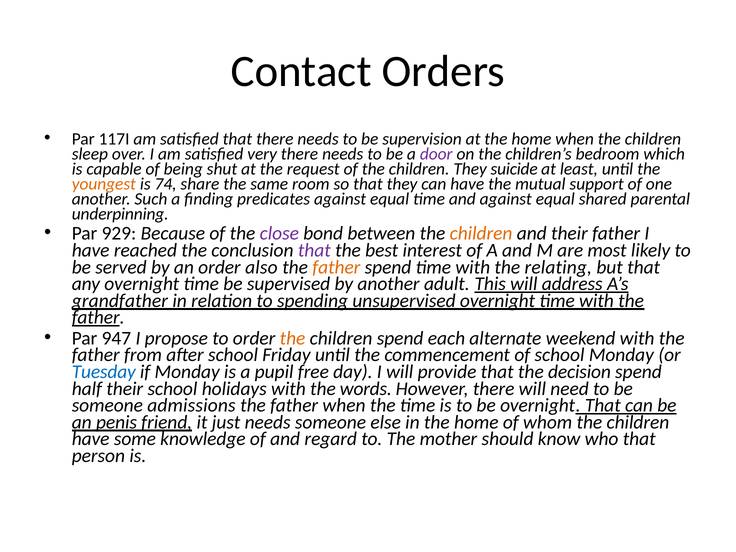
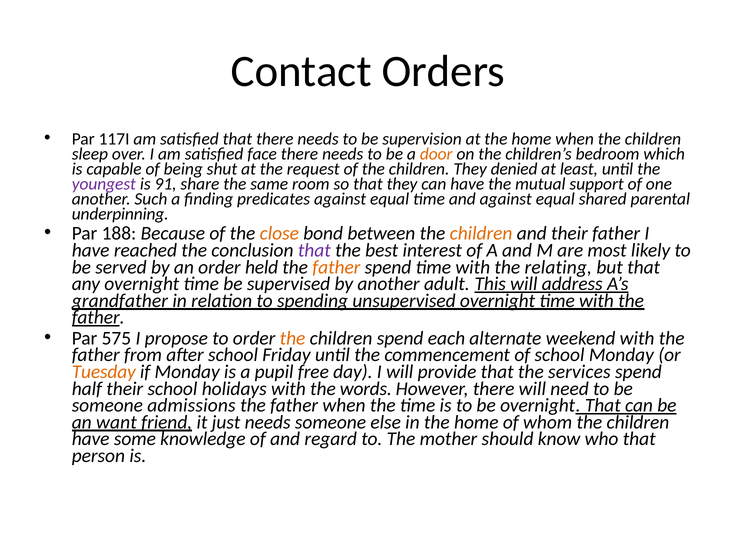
very: very -> face (262, 154)
door colour: purple -> orange (436, 154)
suicide: suicide -> denied (514, 169)
youngest colour: orange -> purple (104, 184)
74: 74 -> 91 (166, 184)
929: 929 -> 188 (119, 234)
close colour: purple -> orange (279, 234)
also: also -> held (262, 267)
947: 947 -> 575 (116, 338)
Tuesday colour: blue -> orange (104, 372)
decision: decision -> services (579, 372)
penis: penis -> want (116, 422)
